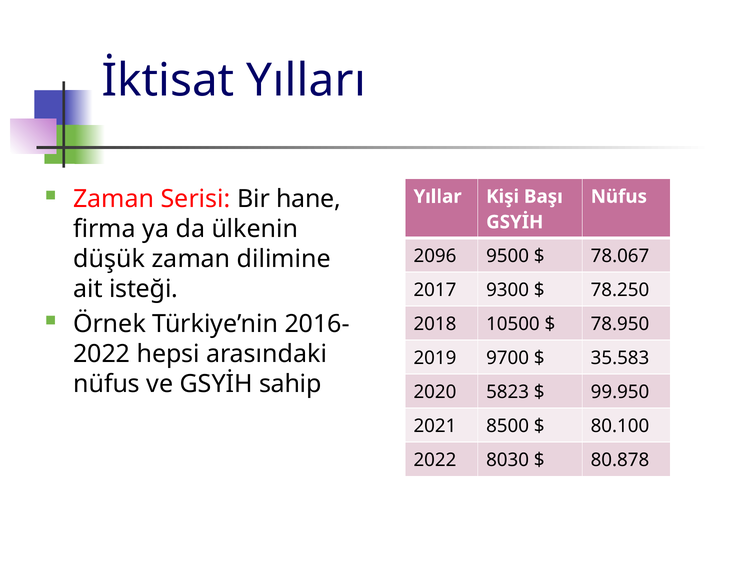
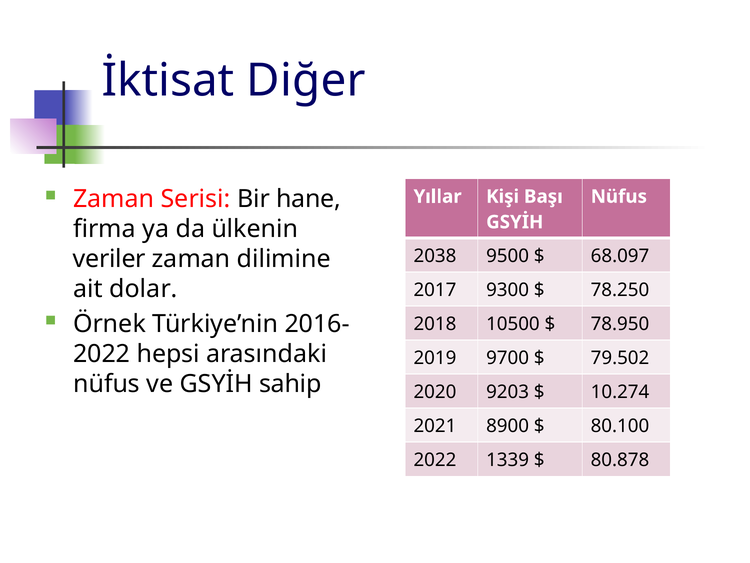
Yılları: Yılları -> Diğer (306, 81)
2096: 2096 -> 2038 (435, 256)
78.067: 78.067 -> 68.097 (620, 256)
düşük: düşük -> veriler (109, 259)
isteği: isteği -> dolar (143, 289)
35.583: 35.583 -> 79.502 (620, 358)
5823: 5823 -> 9203 (508, 392)
99.950: 99.950 -> 10.274 (620, 392)
8500: 8500 -> 8900 (508, 426)
8030: 8030 -> 1339 (508, 460)
